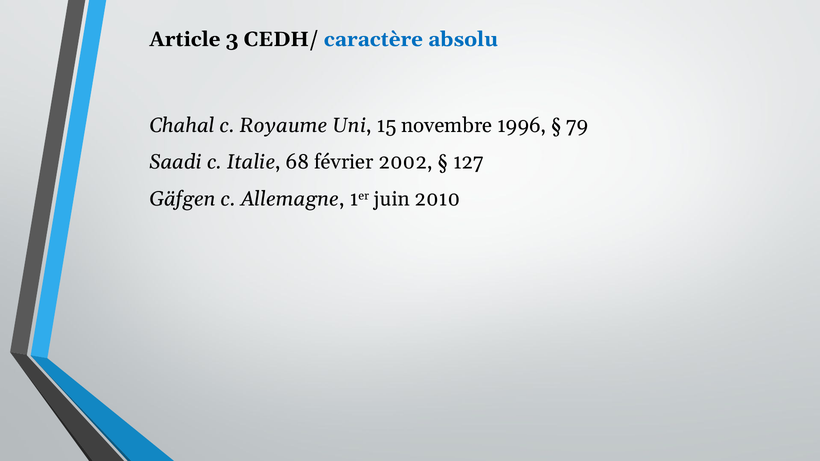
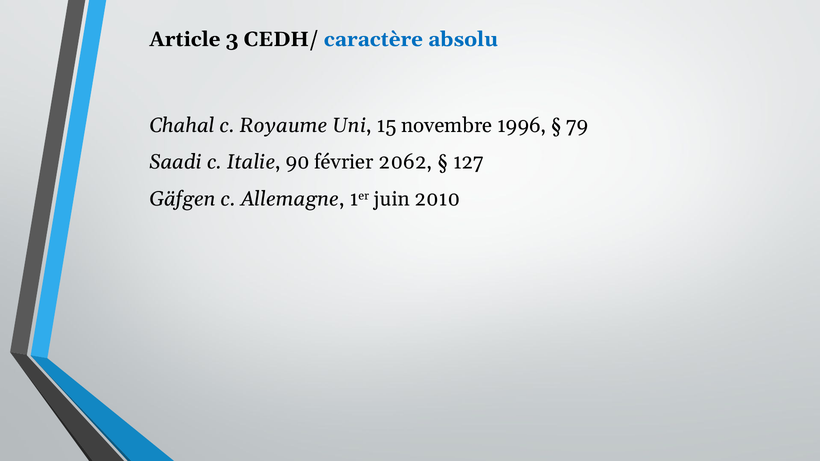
68: 68 -> 90 (298, 162)
2002: 2002 -> 2062 (406, 162)
